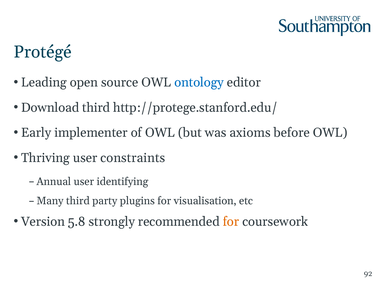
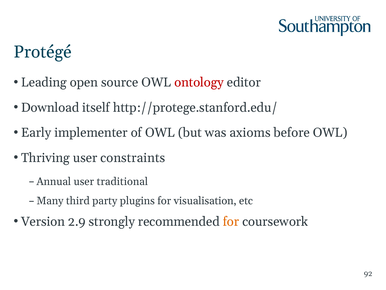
ontology colour: blue -> red (199, 82)
Download third: third -> itself (96, 107)
identifying: identifying -> traditional (122, 181)
5.8: 5.8 -> 2.9 (77, 221)
